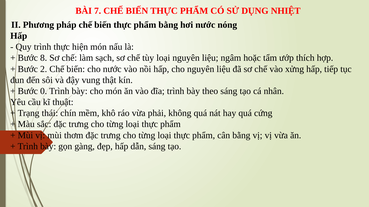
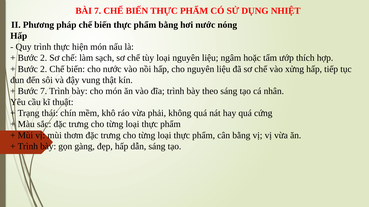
8: 8 -> 2 (44, 58)
Bước 0: 0 -> 7 (44, 91)
